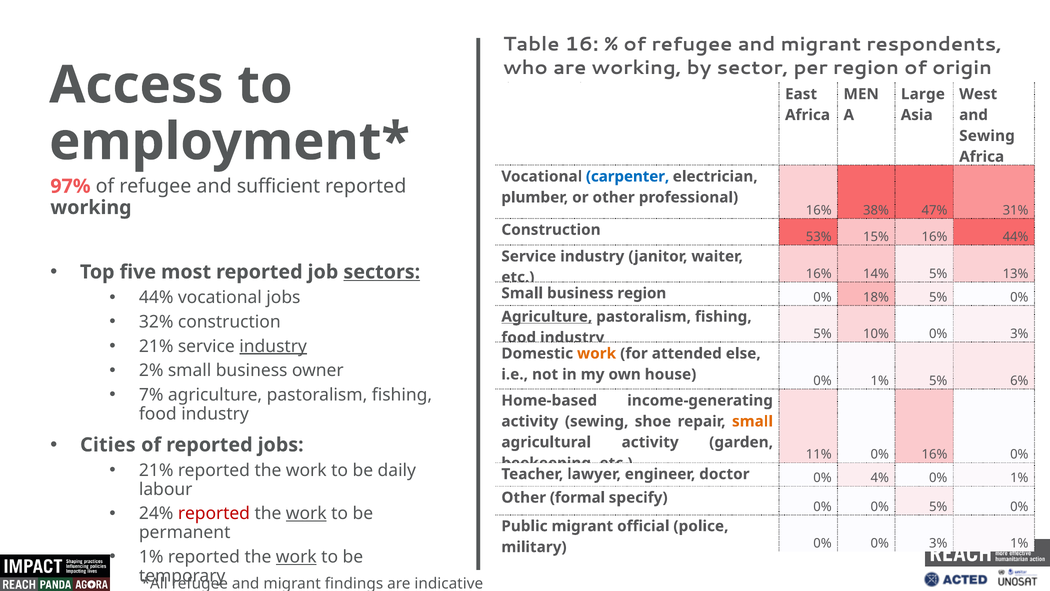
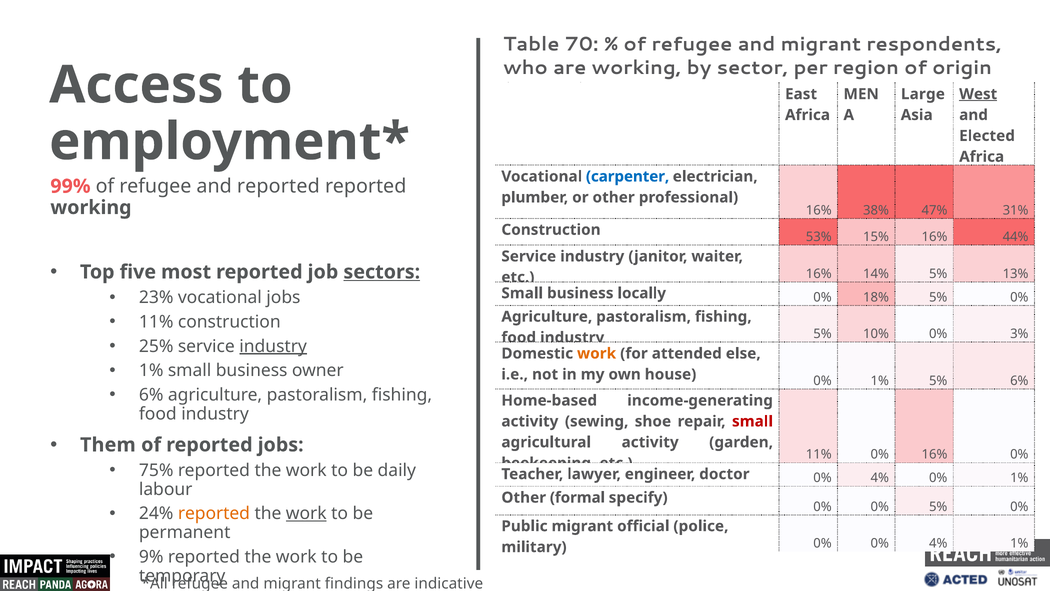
16: 16 -> 70 (582, 44)
West underline: none -> present (978, 94)
Sewing: Sewing -> Elected (987, 136)
97%: 97% -> 99% (70, 186)
and sufficient: sufficient -> reported (278, 186)
44%: 44% -> 23% (156, 297)
business region: region -> locally (642, 293)
32%: 32% -> 11% (156, 322)
Agriculture underline: present -> none (547, 316)
21%: 21% -> 25% (156, 346)
2%: 2% -> 1% (151, 370)
7%: 7% -> 6% (151, 395)
small colour: orange -> red (752, 421)
Cities: Cities -> Them (108, 445)
21%: 21% -> 75% (156, 470)
reported colour: red -> orange (214, 513)
0% 0% 3%: 3% -> 4% (938, 543)
1%: 1% -> 9% (151, 557)
work underline: present -> none (296, 557)
